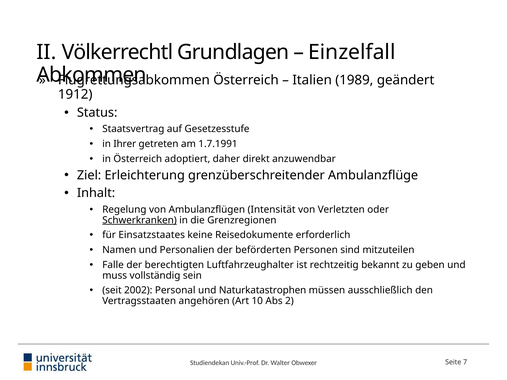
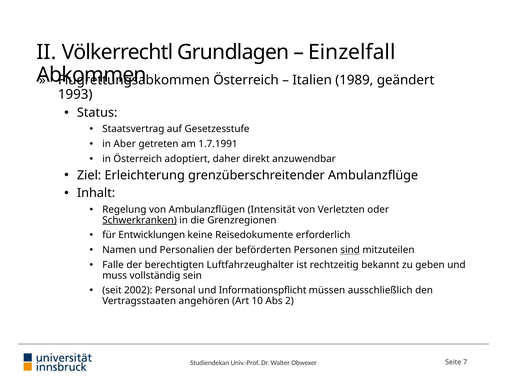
1912: 1912 -> 1993 (75, 94)
Ihrer: Ihrer -> Aber (125, 144)
Einsatzstaates: Einsatzstaates -> Entwicklungen (152, 235)
sind underline: none -> present (350, 250)
Naturkatastrophen: Naturkatastrophen -> Informationspflicht (263, 291)
